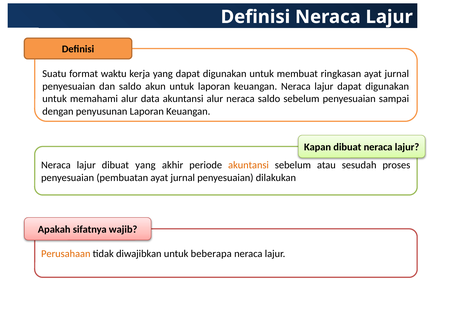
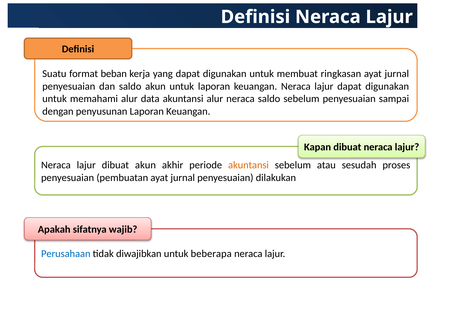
waktu: waktu -> beban (114, 74)
dibuat yang: yang -> akun (145, 165)
Perusahaan colour: orange -> blue (66, 254)
